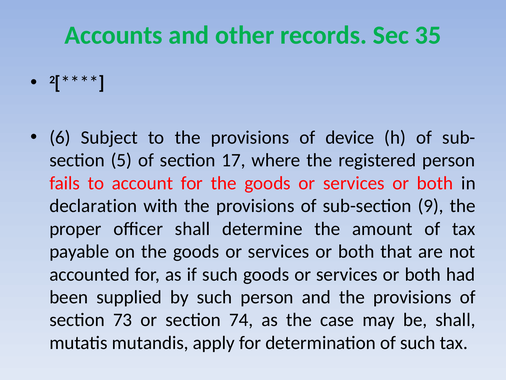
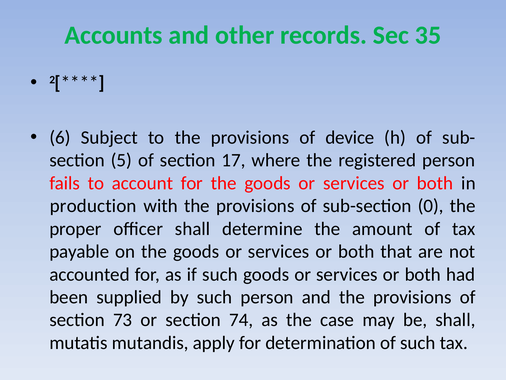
declaration: declaration -> production (93, 206)
9: 9 -> 0 (431, 206)
